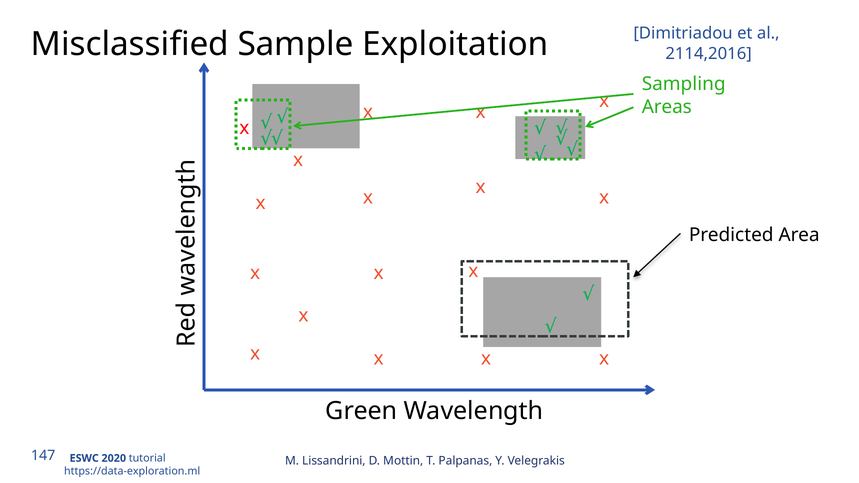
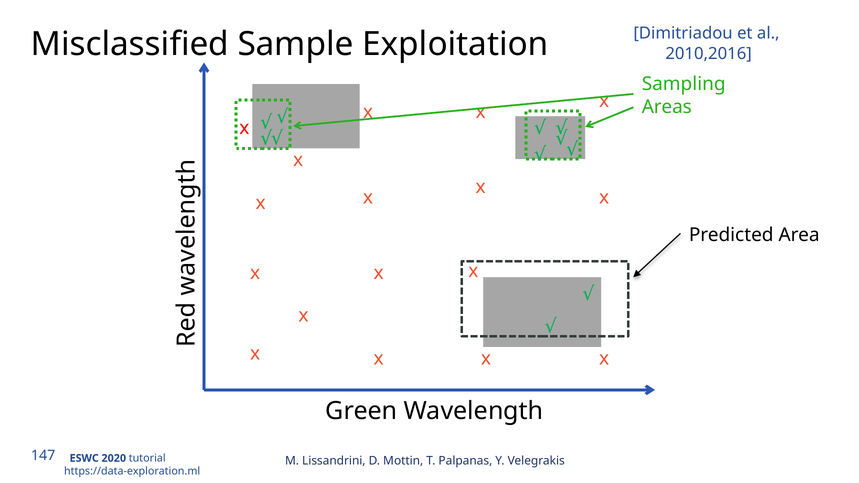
2114,2016: 2114,2016 -> 2010,2016 (709, 54)
